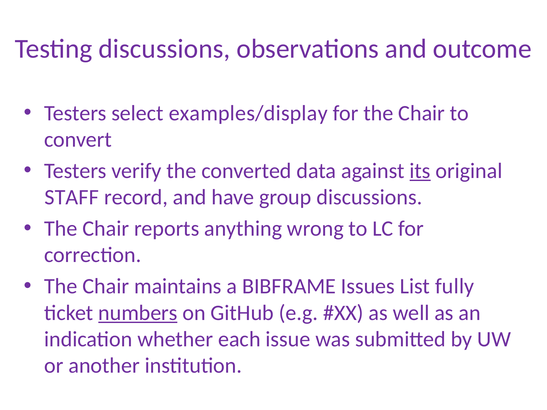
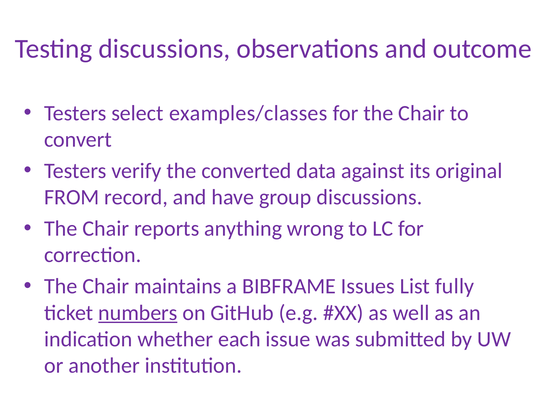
examples/display: examples/display -> examples/classes (248, 113)
its underline: present -> none (420, 171)
STAFF: STAFF -> FROM (72, 197)
